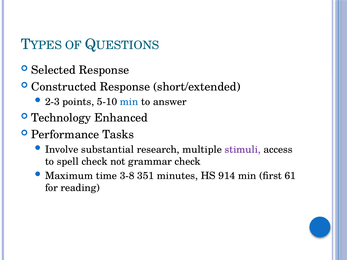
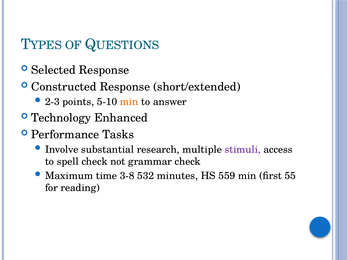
min colour: blue -> orange (129, 102)
351: 351 -> 532 (146, 176)
914: 914 -> 559 (227, 176)
61: 61 -> 55 (290, 176)
